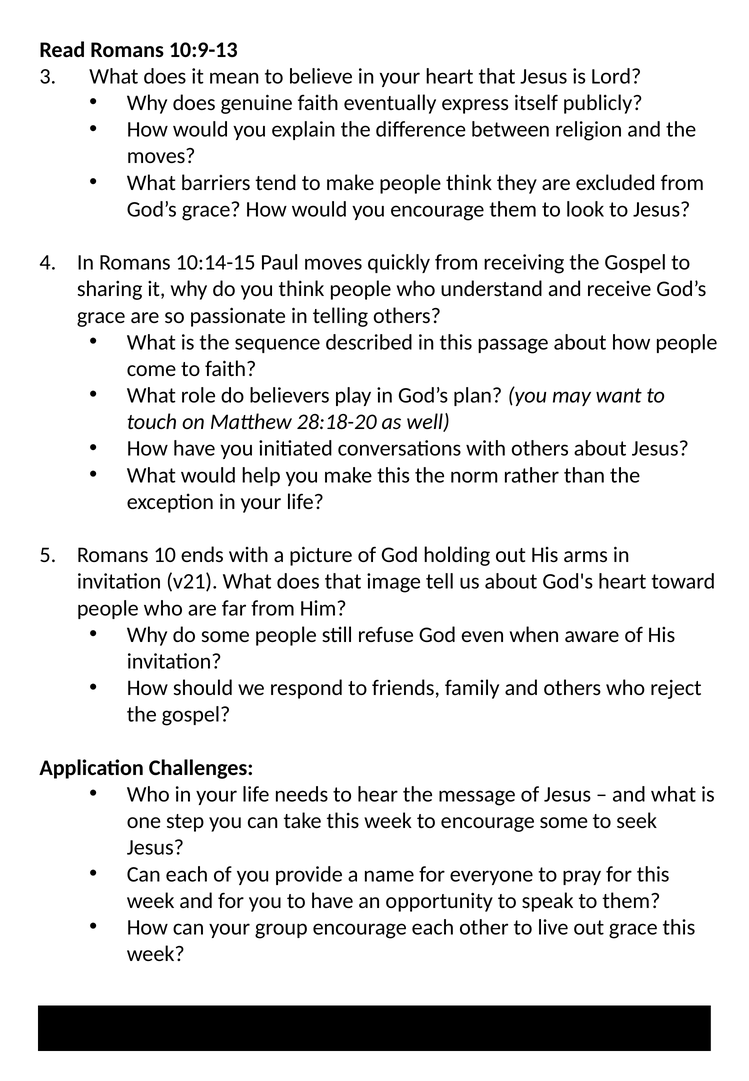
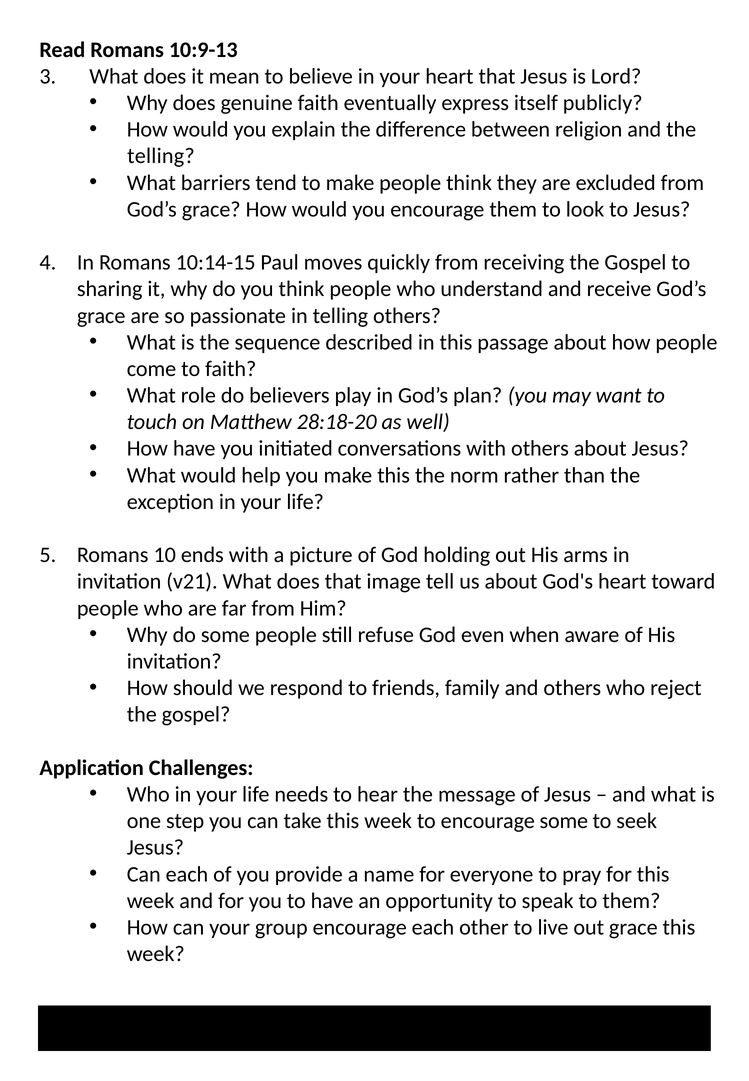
moves: moves -> telling (161, 156)
